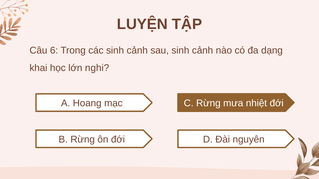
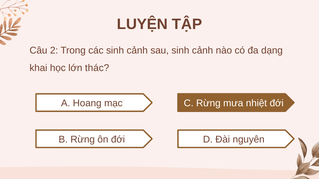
6: 6 -> 2 (54, 51)
nghi: nghi -> thác (97, 68)
